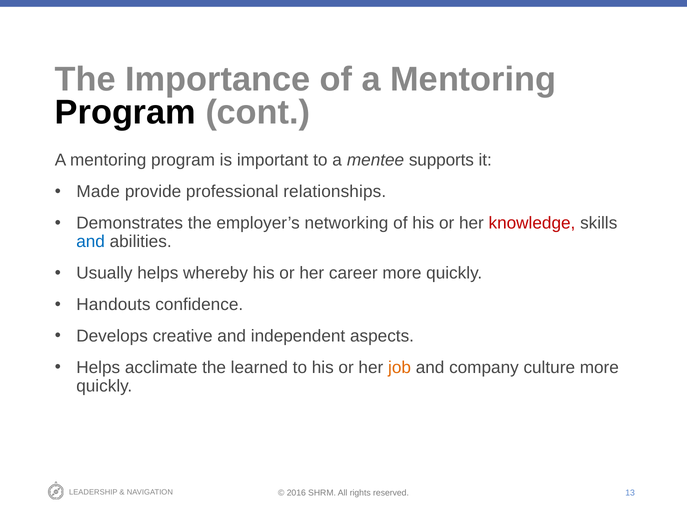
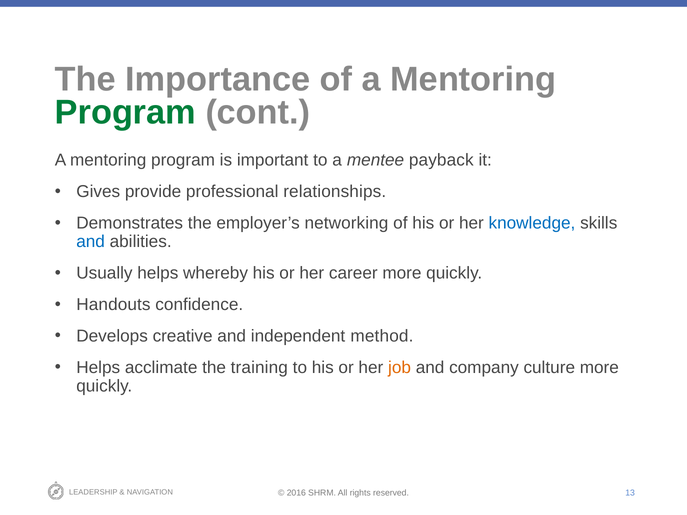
Program colour: black -> green (125, 113)
supports: supports -> payback (441, 160)
Made: Made -> Gives (98, 192)
knowledge colour: red -> blue (532, 223)
aspects: aspects -> method (382, 336)
learned: learned -> training (259, 368)
